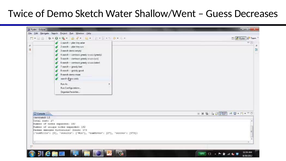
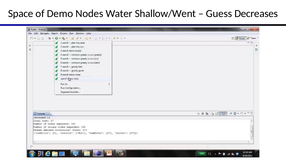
Twice: Twice -> Space (21, 14)
Sketch: Sketch -> Nodes (89, 14)
